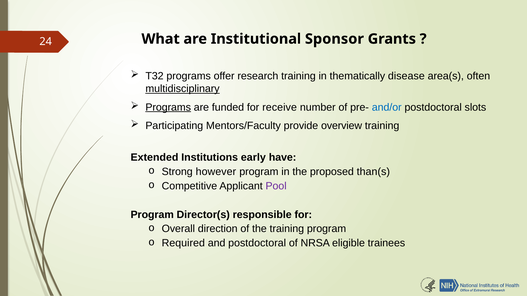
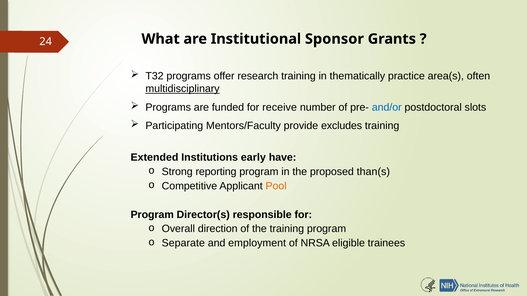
disease: disease -> practice (406, 76)
Programs underline: present -> none (168, 107)
overview: overview -> excludes (342, 126)
however: however -> reporting (216, 172)
Pool colour: purple -> orange (276, 186)
Required: Required -> Separate (183, 244)
and postdoctoral: postdoctoral -> employment (257, 244)
